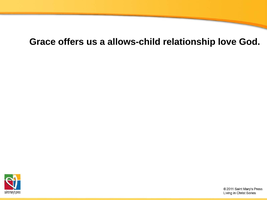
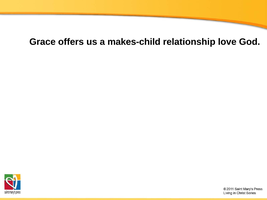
allows-child: allows-child -> makes-child (134, 42)
